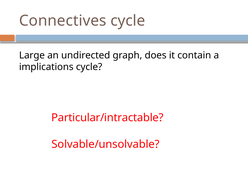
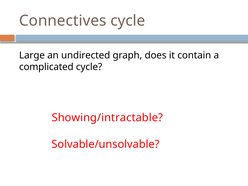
implications: implications -> complicated (46, 67)
Particular/intractable: Particular/intractable -> Showing/intractable (107, 118)
